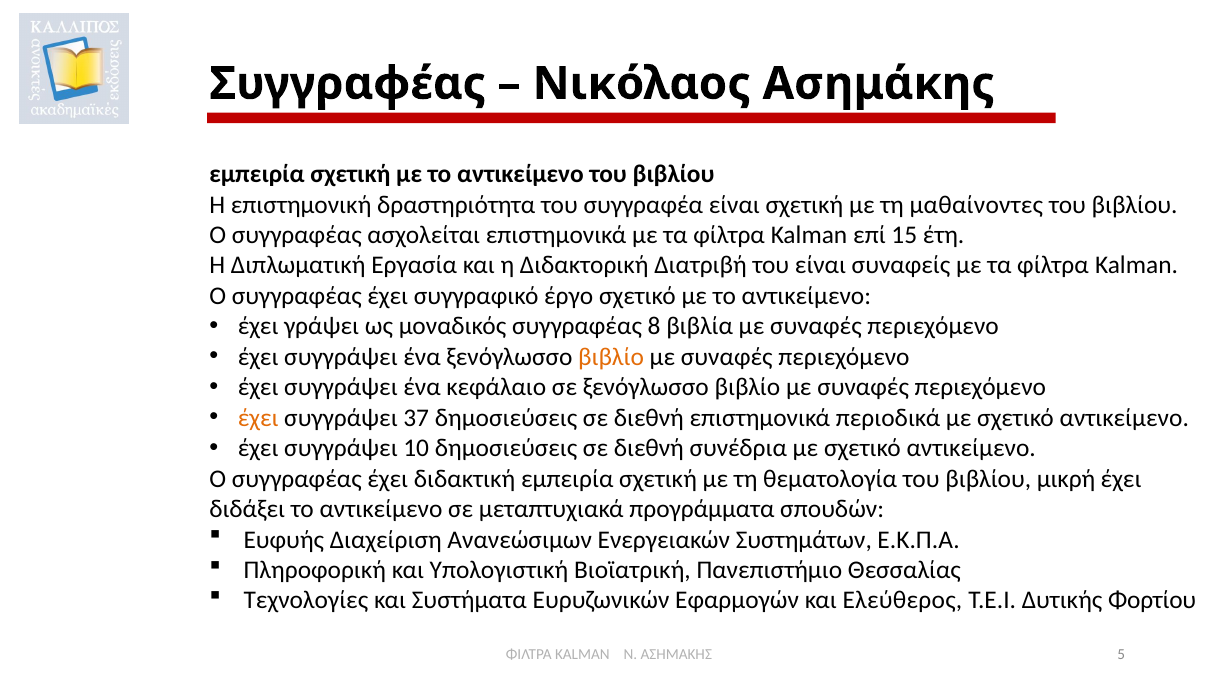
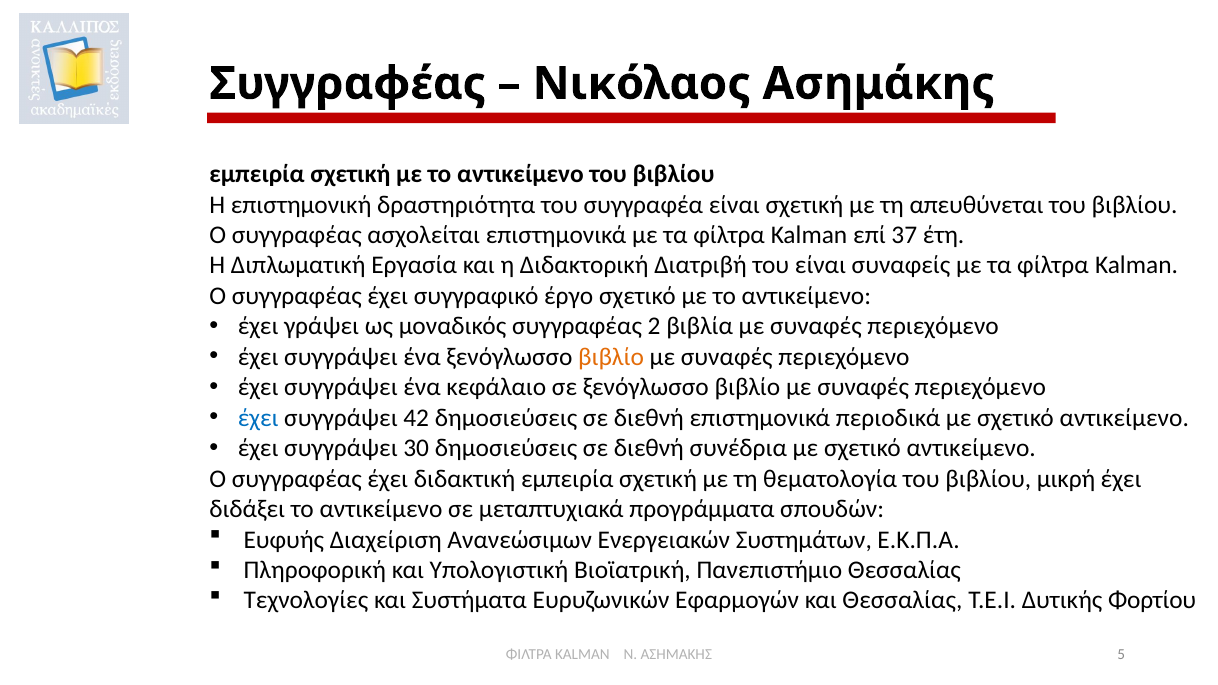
μαθαίνοντες: μαθαίνοντες -> απευθύνεται (976, 205)
15: 15 -> 37 (904, 235)
8: 8 -> 2 (654, 327)
έχει colour: orange -> blue (258, 418)
37: 37 -> 42 (416, 418)
10: 10 -> 30 (416, 448)
και Ελεύθερος: Ελεύθερος -> Θεσσαλίας (902, 601)
